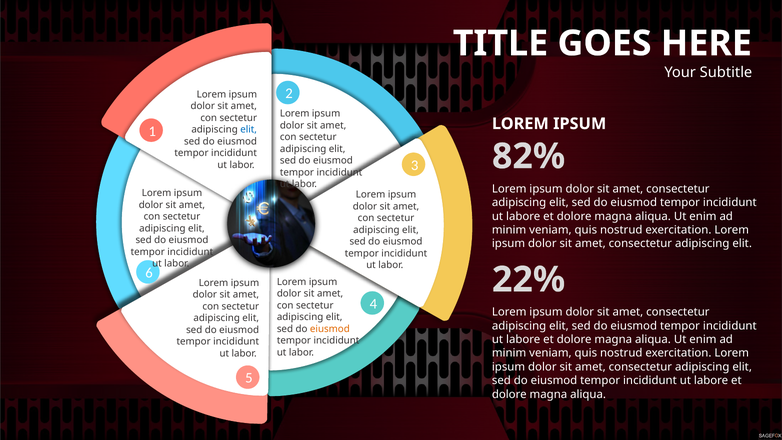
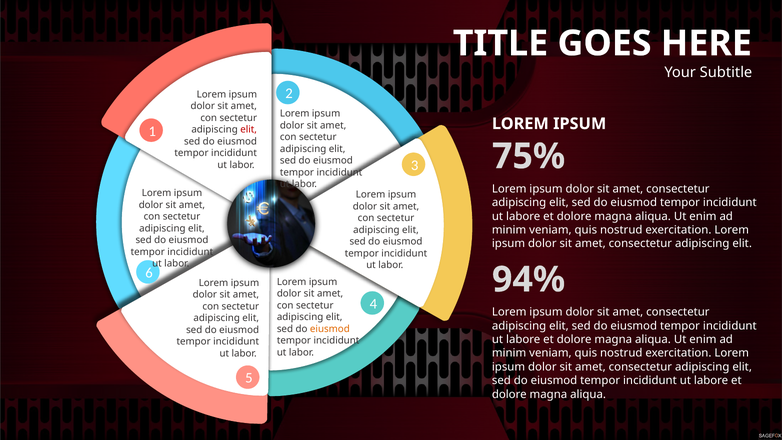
elit colour: blue -> red (249, 130)
82%: 82% -> 75% (529, 156)
22%: 22% -> 94% (529, 280)
